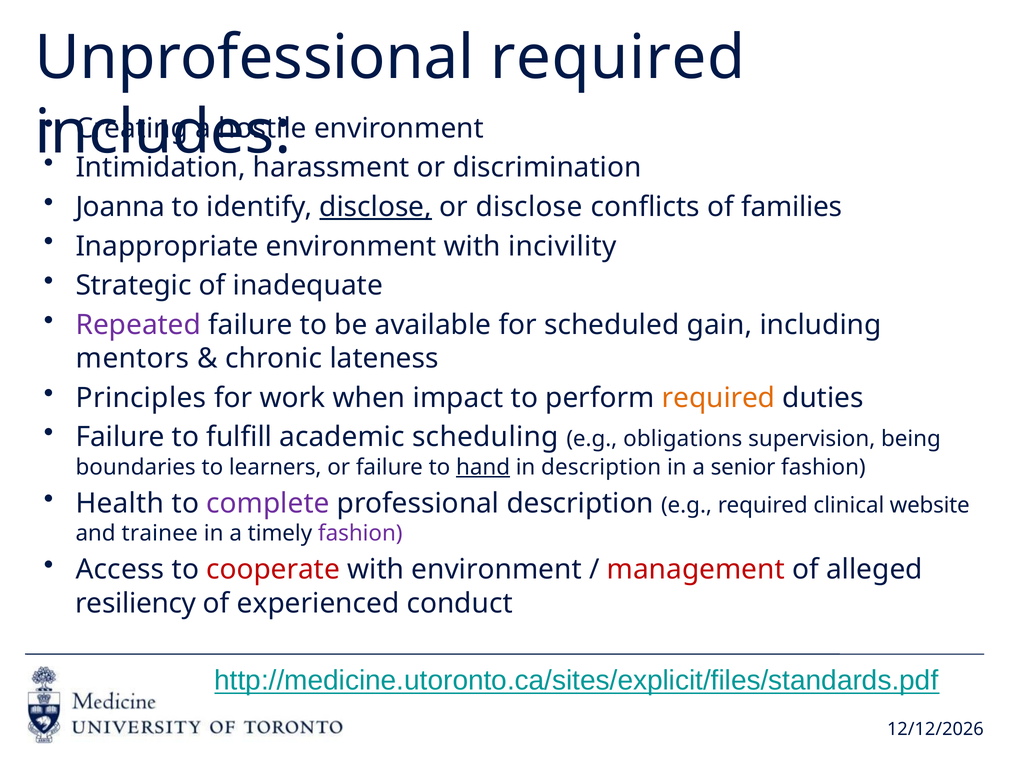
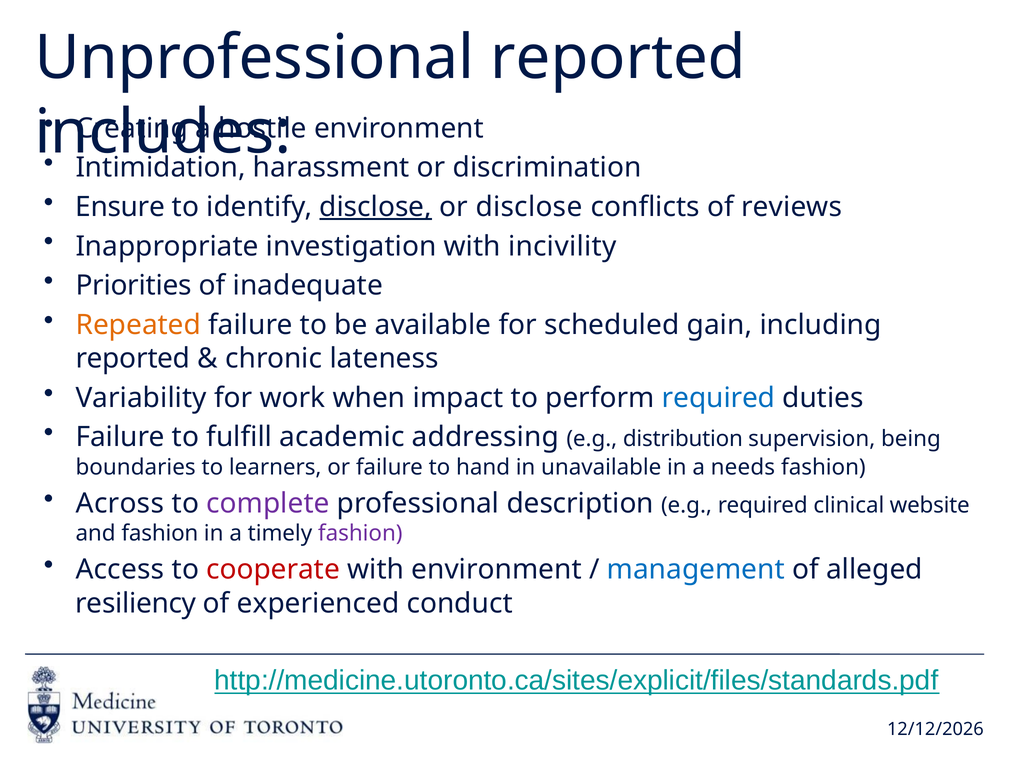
Unprofessional required: required -> reported (618, 58)
Joanna: Joanna -> Ensure (120, 207)
families: families -> reviews (792, 207)
Inappropriate environment: environment -> investigation (351, 246)
Strategic: Strategic -> Priorities (134, 285)
Repeated colour: purple -> orange (138, 325)
mentors: mentors -> reported (133, 358)
Principles: Principles -> Variability (141, 398)
required colour: orange -> blue (719, 398)
scheduling: scheduling -> addressing (485, 437)
obligations: obligations -> distribution (683, 439)
hand underline: present -> none (483, 467)
in description: description -> unavailable (601, 467)
senior: senior -> needs (743, 467)
Health: Health -> Across (120, 503)
and trainee: trainee -> fashion (160, 533)
management colour: red -> blue (696, 569)
